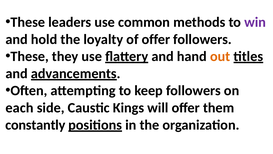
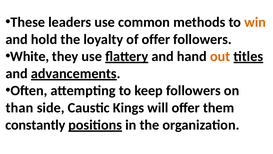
win colour: purple -> orange (255, 22)
These: These -> White (30, 56)
each: each -> than (20, 107)
